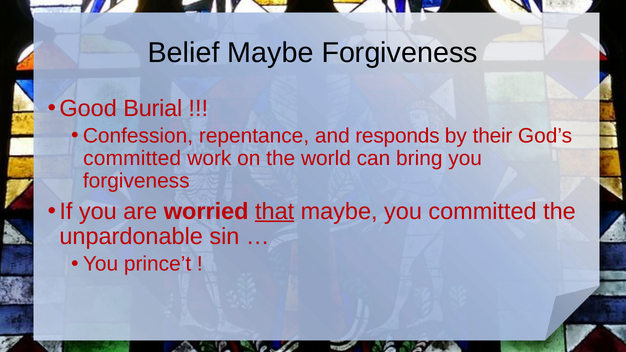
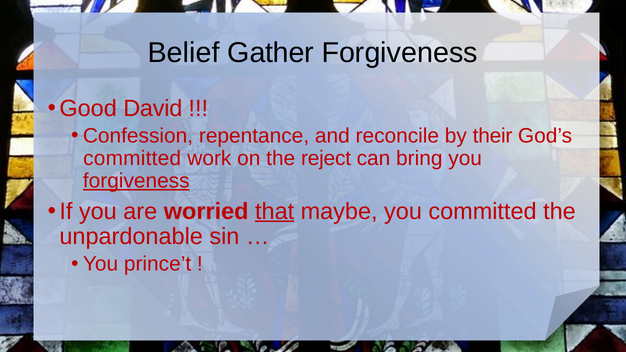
Belief Maybe: Maybe -> Gather (271, 53)
Burial: Burial -> David (153, 109)
responds: responds -> reconcile (397, 136)
world: world -> reject (326, 158)
forgiveness underline: none -> present (136, 181)
